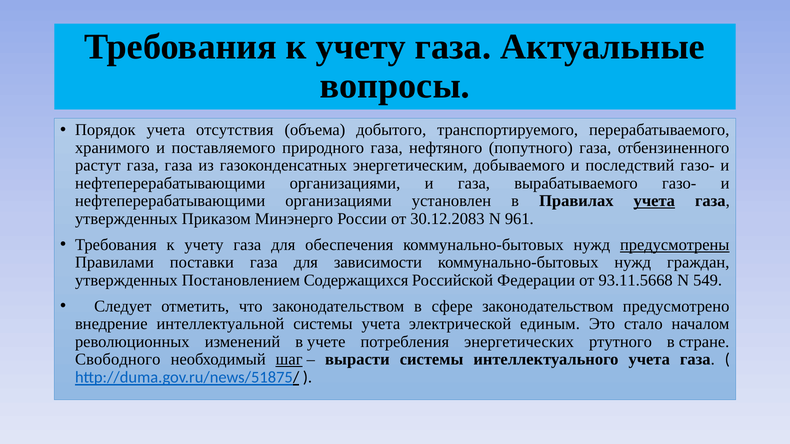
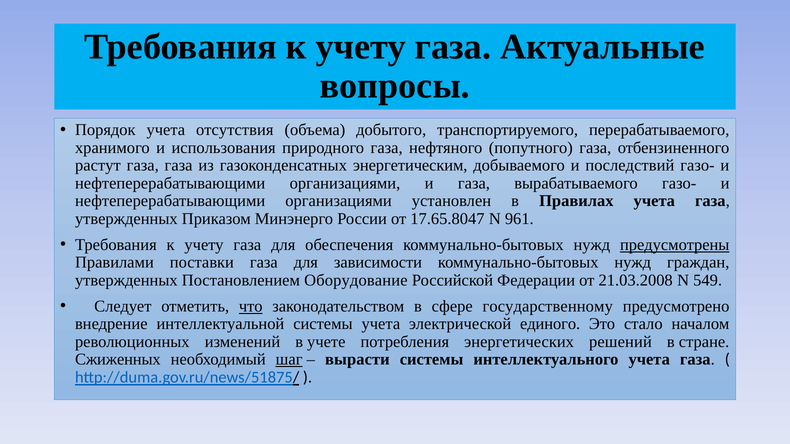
поставляемого: поставляемого -> использования (224, 148)
учета underline: present -> none (654, 201)
30.12.2083: 30.12.2083 -> 17.65.8047 (447, 219)
Содержащихся: Содержащихся -> Оборудование (356, 280)
93.11.5668: 93.11.5668 -> 21.03.2008 (636, 280)
что underline: none -> present (251, 306)
сфере законодательством: законодательством -> государственному (548, 306)
единым: единым -> единого (550, 324)
ртутного: ртутного -> решений (620, 342)
Свободного: Свободного -> Сжиженных (118, 360)
